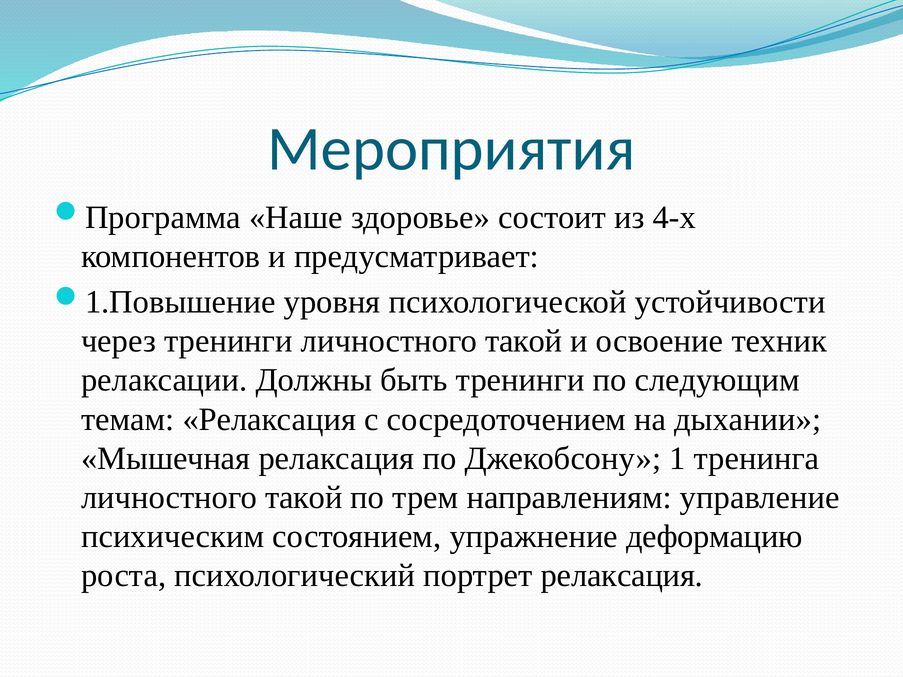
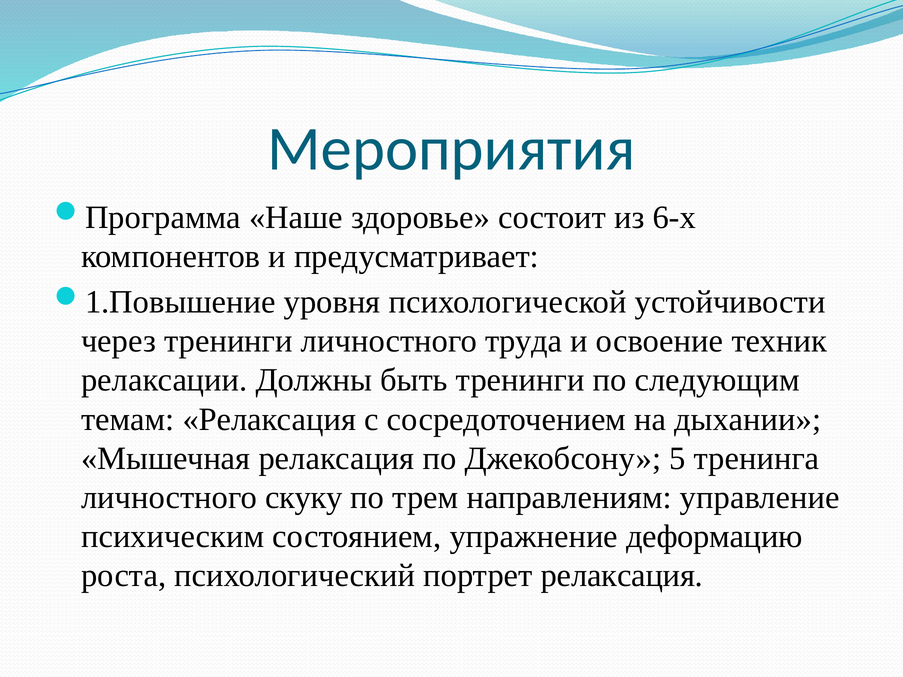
4-х: 4-х -> 6-х (674, 217)
тренинги личностного такой: такой -> труда (524, 341)
1: 1 -> 5 (678, 459)
такой: такой -> скуку (304, 498)
